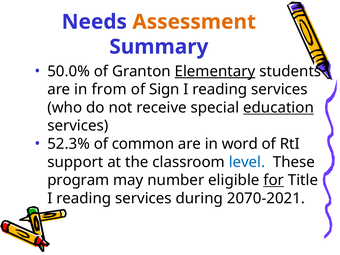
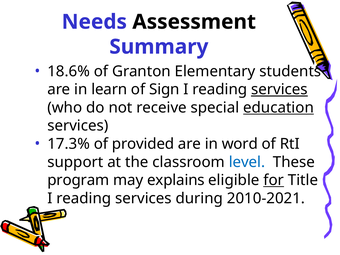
Assessment colour: orange -> black (194, 22)
50.0%: 50.0% -> 18.6% (69, 71)
Elementary underline: present -> none (215, 71)
from: from -> learn (109, 89)
services underline: none -> present (279, 89)
52.3%: 52.3% -> 17.3% (69, 144)
common: common -> provided (143, 144)
number: number -> explains (176, 180)
2070-2021: 2070-2021 -> 2010-2021 (266, 198)
